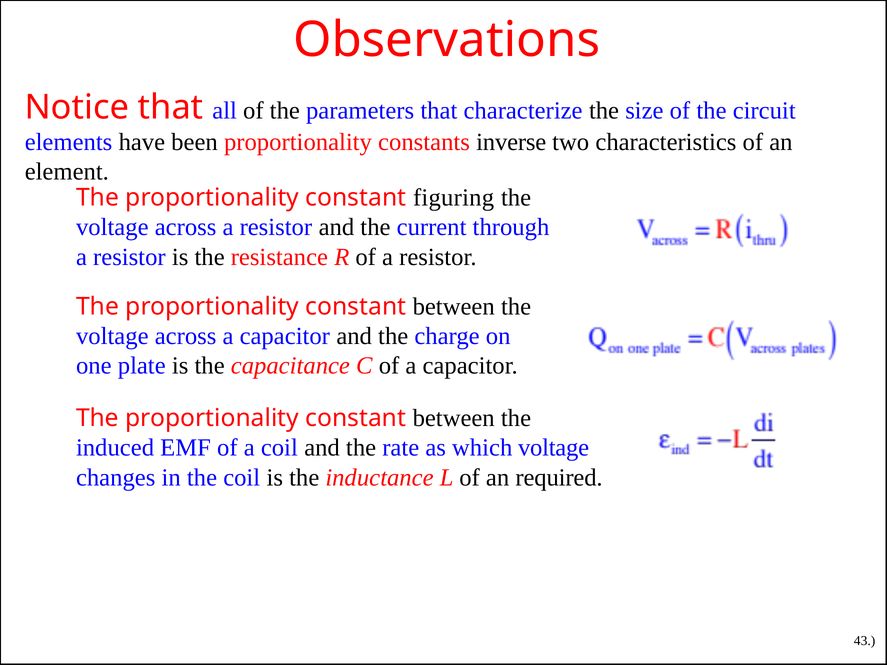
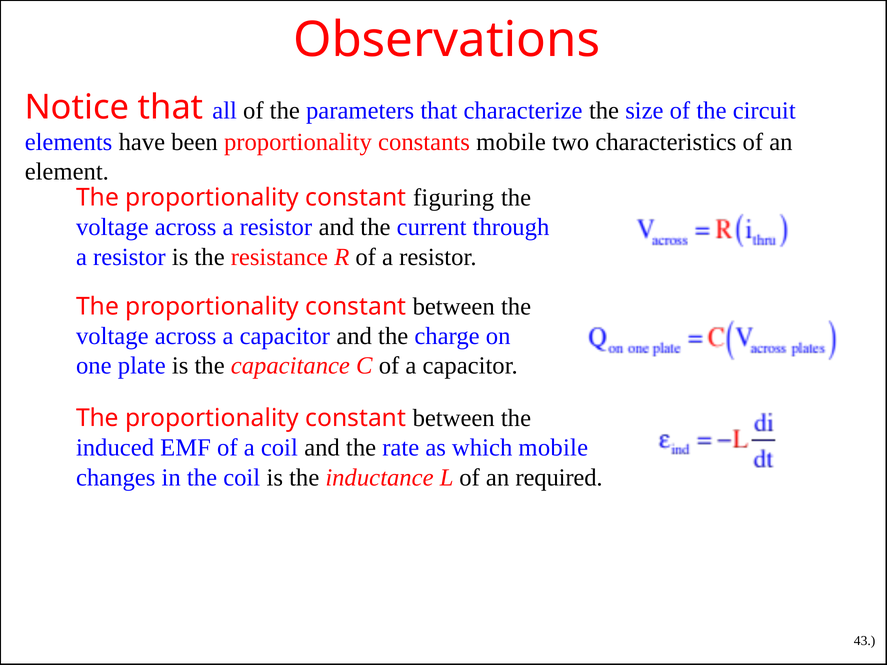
constants inverse: inverse -> mobile (511, 142)
which voltage: voltage -> mobile (553, 448)
